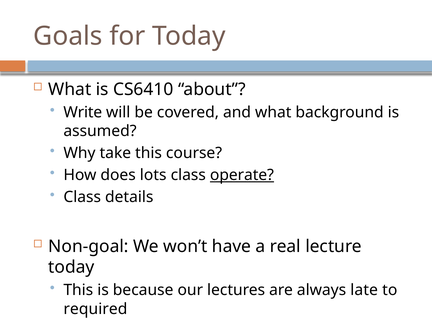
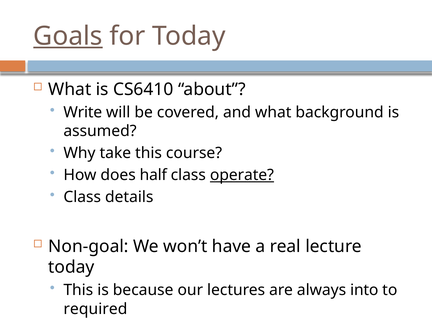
Goals underline: none -> present (68, 36)
lots: lots -> half (153, 175)
late: late -> into (364, 290)
